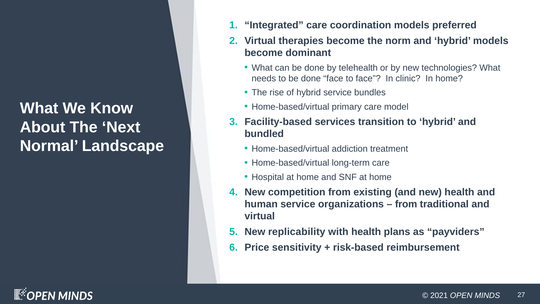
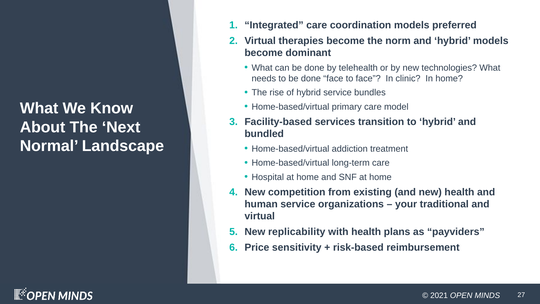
from: from -> your (406, 204)
